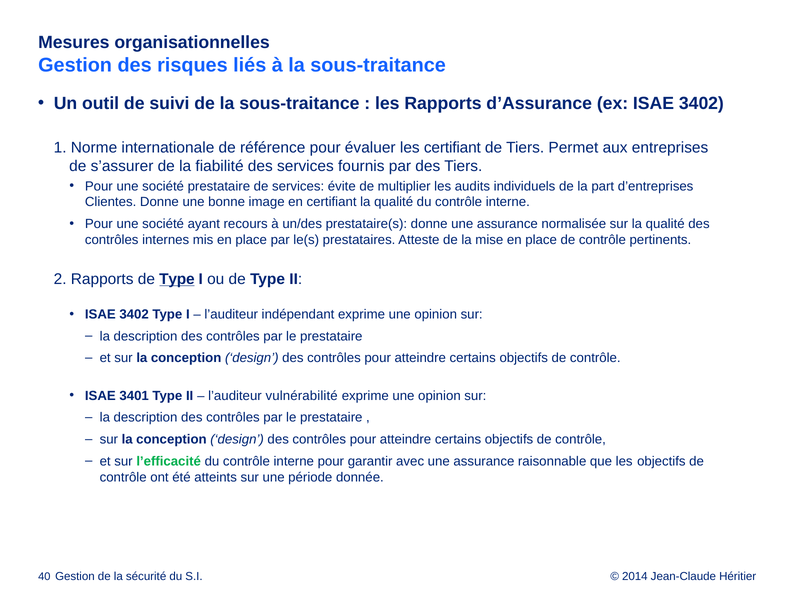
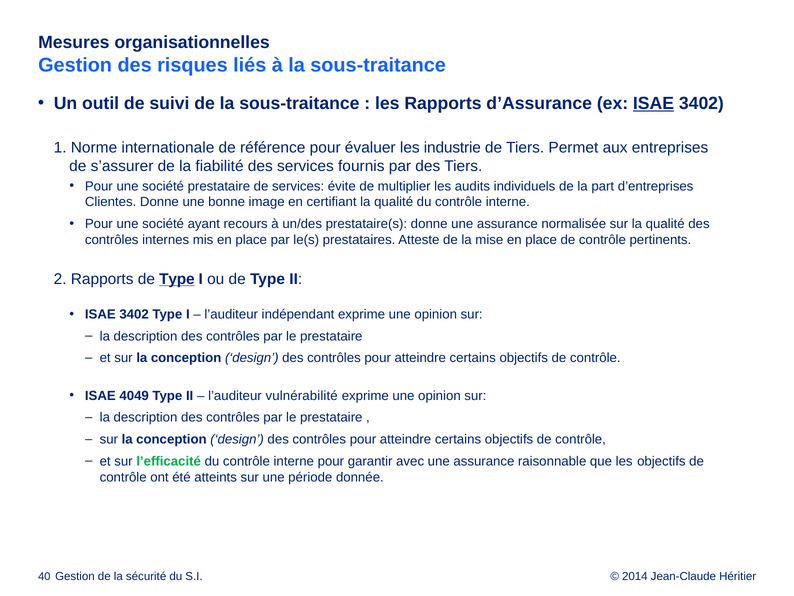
ISAE underline: none -> present (654, 103)
les certifiant: certifiant -> industrie (452, 147)
3401: 3401 -> 4049 (134, 395)
